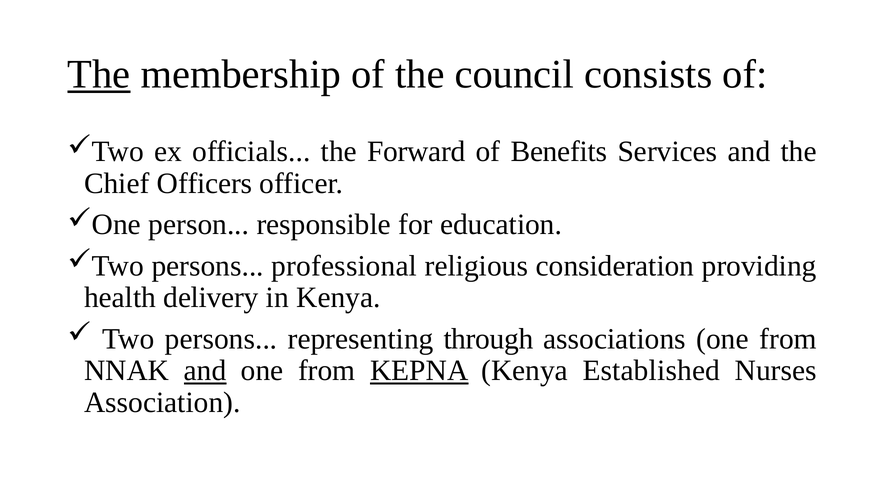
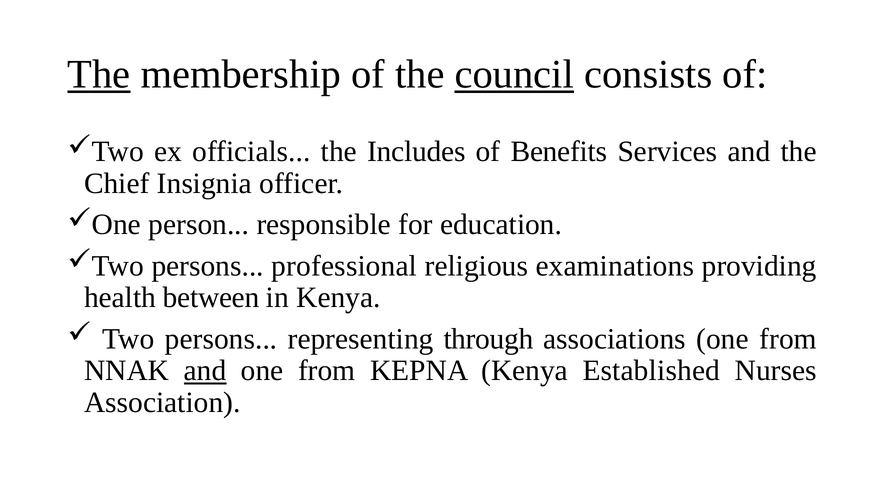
council underline: none -> present (514, 74)
Forward: Forward -> Includes (416, 152)
Officers: Officers -> Insignia (204, 183)
consideration: consideration -> examinations (615, 266)
delivery: delivery -> between (211, 298)
KEPNA underline: present -> none (419, 371)
